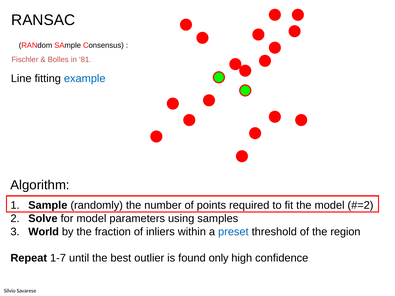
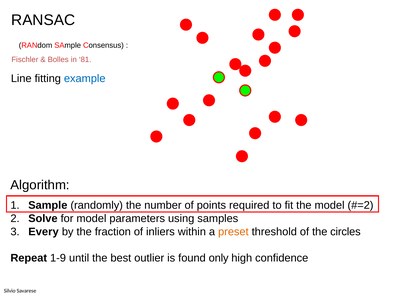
World: World -> Every (44, 232)
preset colour: blue -> orange (233, 232)
region: region -> circles (345, 232)
1-7: 1-7 -> 1-9 (58, 258)
